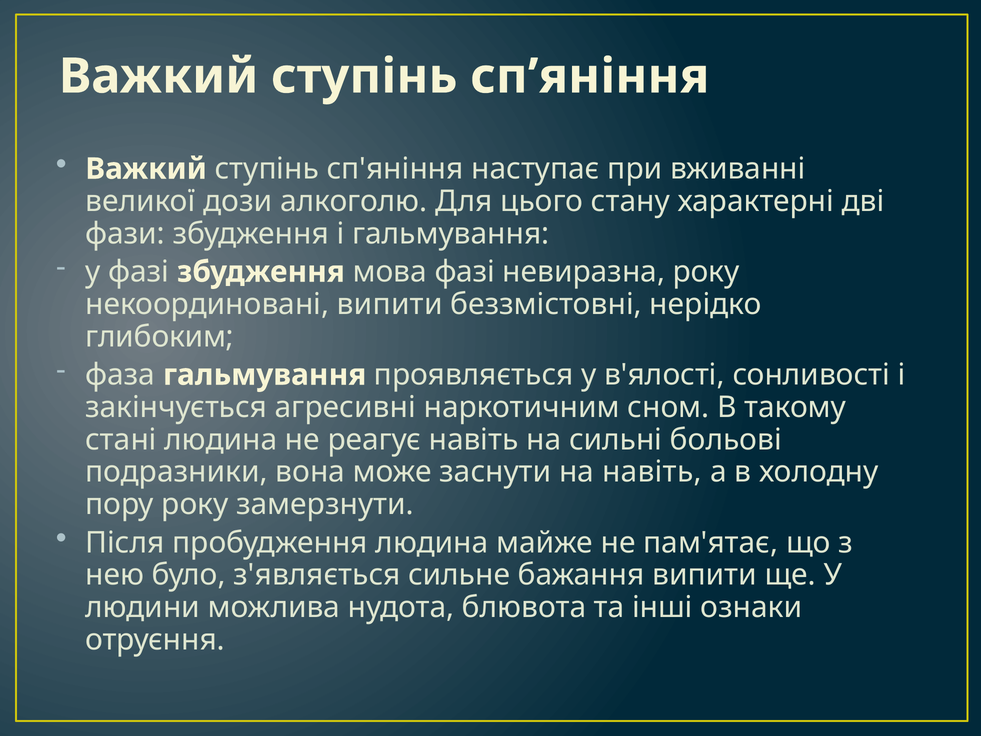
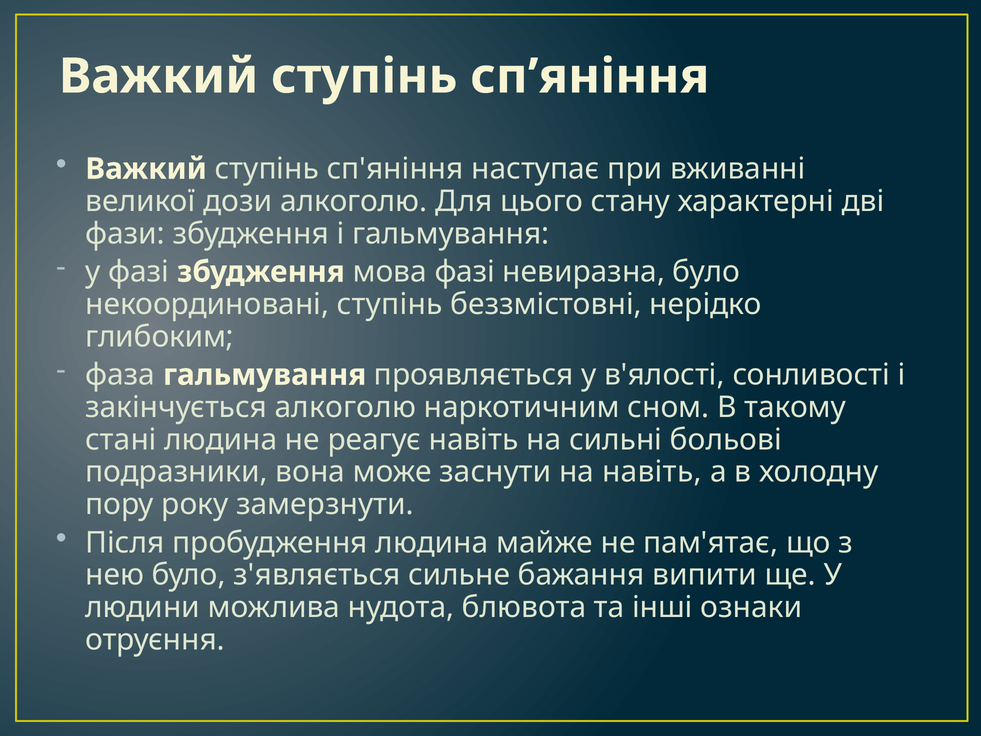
невиразна року: року -> було (706, 272)
некоординовані випити: випити -> ступінь (390, 304)
закінчується агресивні: агресивні -> алкоголю (345, 407)
